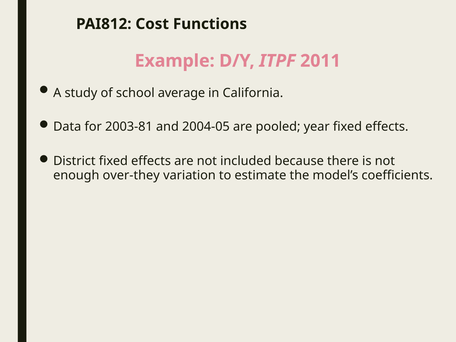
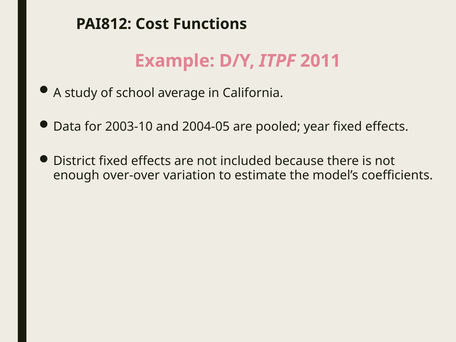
2003-81: 2003-81 -> 2003-10 (129, 127)
over-they: over-they -> over-over (131, 175)
